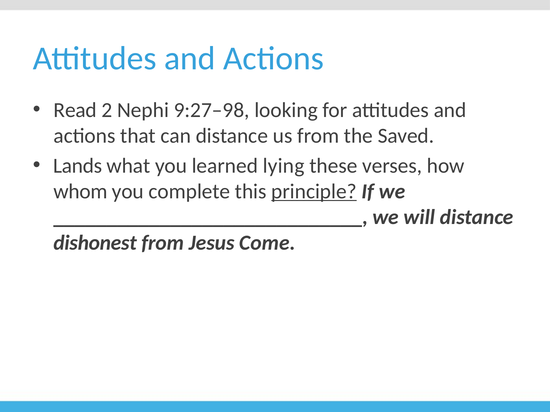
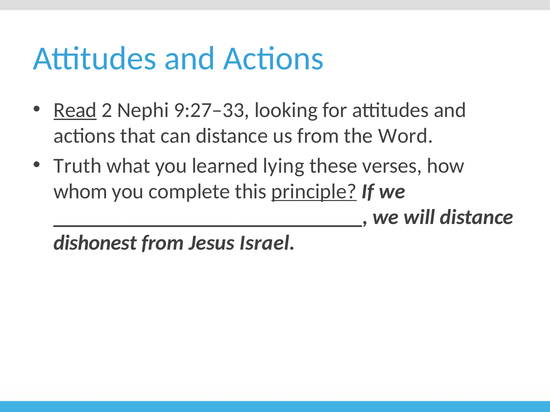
Read underline: none -> present (75, 110)
9:27–98: 9:27–98 -> 9:27–33 (212, 110)
Saved: Saved -> Word (406, 136)
Lands: Lands -> Truth (78, 166)
Come: Come -> Israel (267, 243)
